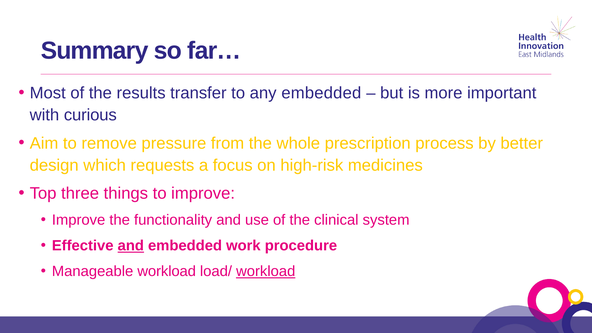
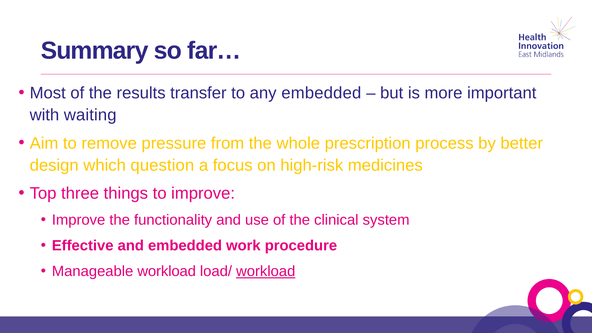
curious: curious -> waiting (90, 115)
requests: requests -> question (162, 165)
and underline: present -> none (131, 246)
